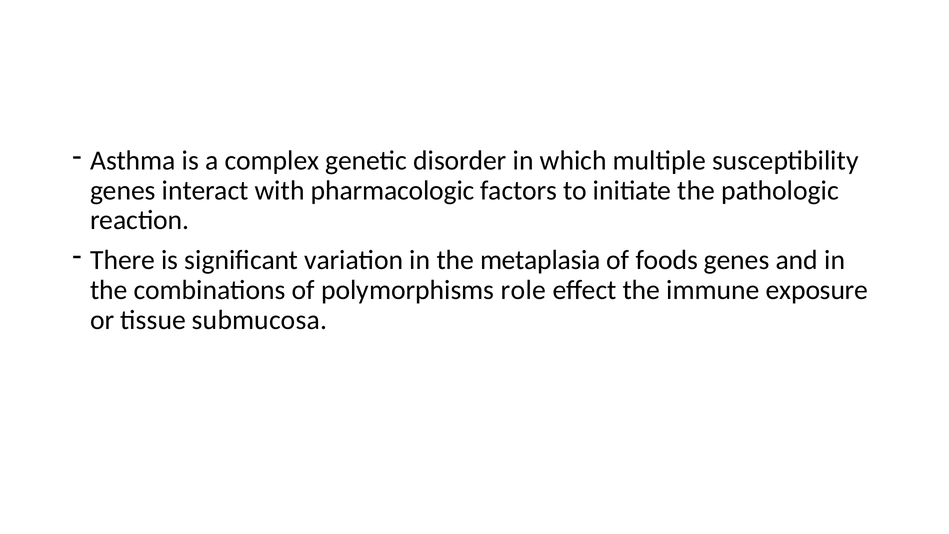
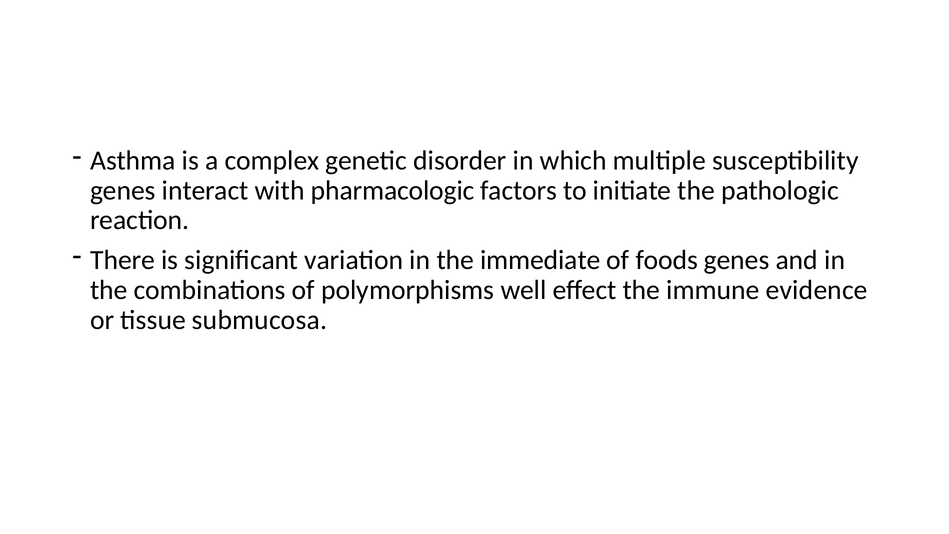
metaplasia: metaplasia -> immediate (540, 260)
role: role -> well (524, 290)
exposure: exposure -> evidence (817, 290)
